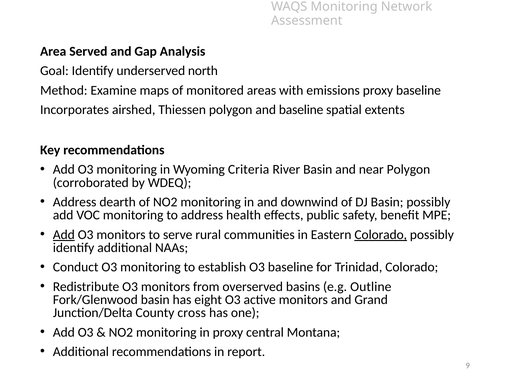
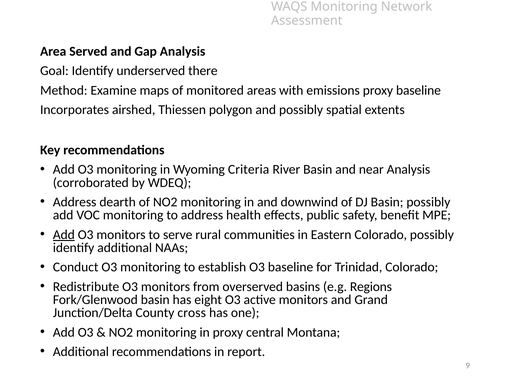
north: north -> there (203, 71)
and baseline: baseline -> possibly (301, 110)
near Polygon: Polygon -> Analysis (408, 169)
Colorado underline: present -> none (381, 234)
Outline: Outline -> Regions (371, 286)
